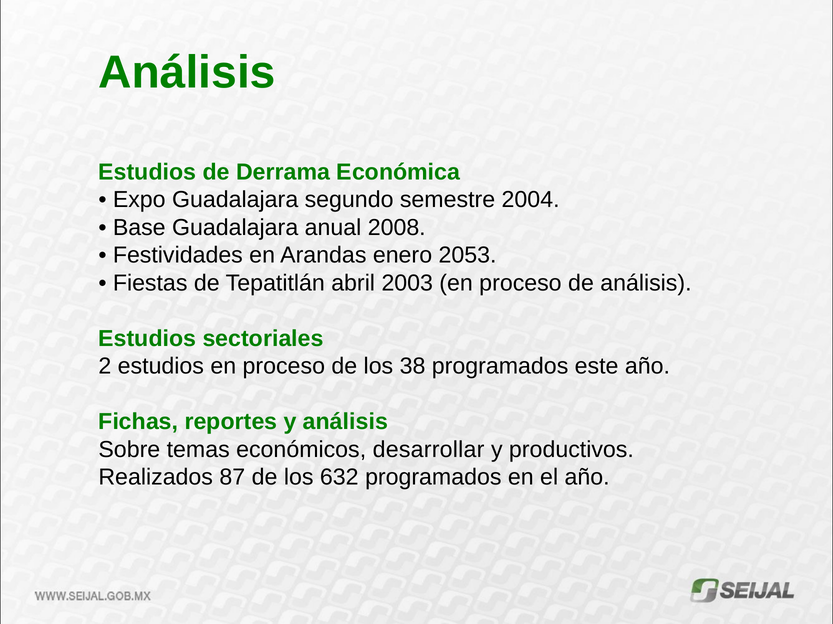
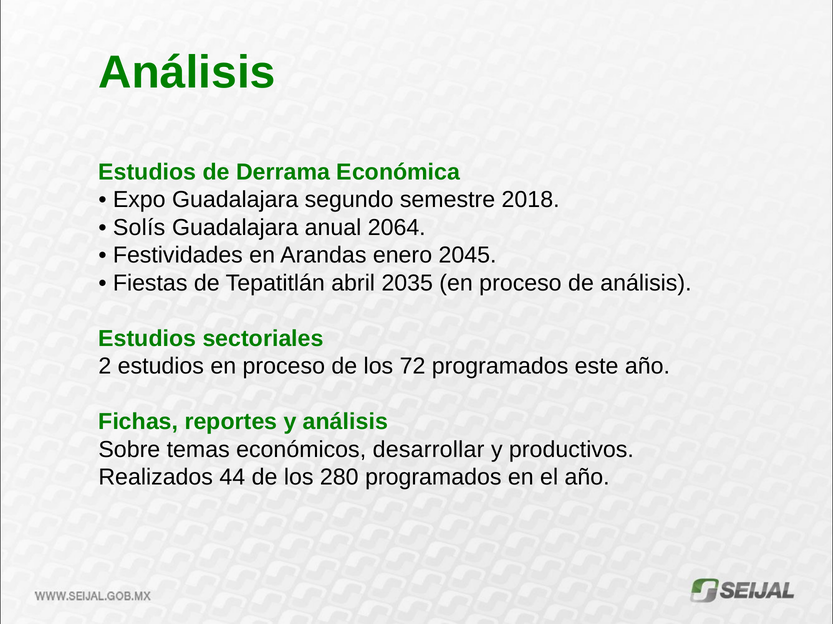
2004: 2004 -> 2018 (531, 200)
Base: Base -> Solís (139, 228)
2008: 2008 -> 2064 (397, 228)
2053: 2053 -> 2045 (468, 256)
2003: 2003 -> 2035 (407, 283)
38: 38 -> 72 (413, 367)
87: 87 -> 44 (232, 478)
632: 632 -> 280 (339, 478)
